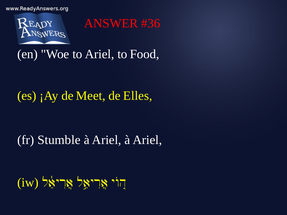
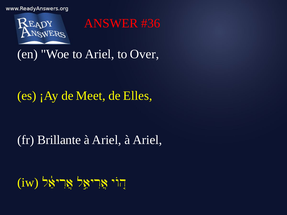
Food: Food -> Over (144, 54)
Stumble: Stumble -> Brillante (59, 140)
